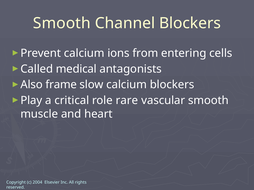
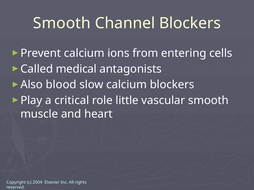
frame: frame -> blood (61, 85)
rare: rare -> little (127, 101)
